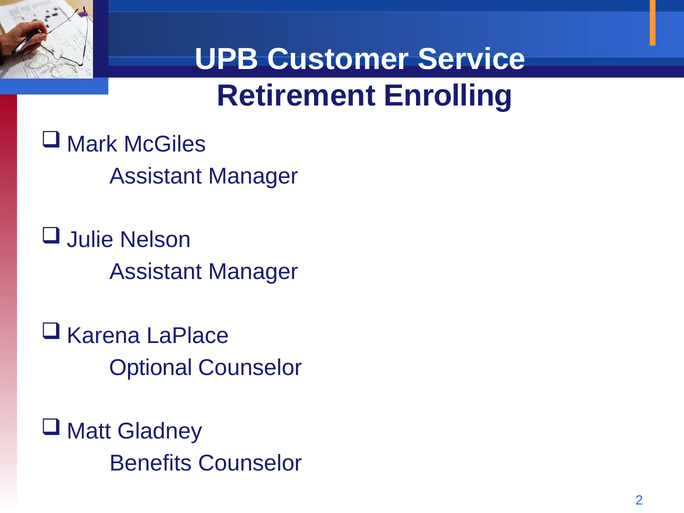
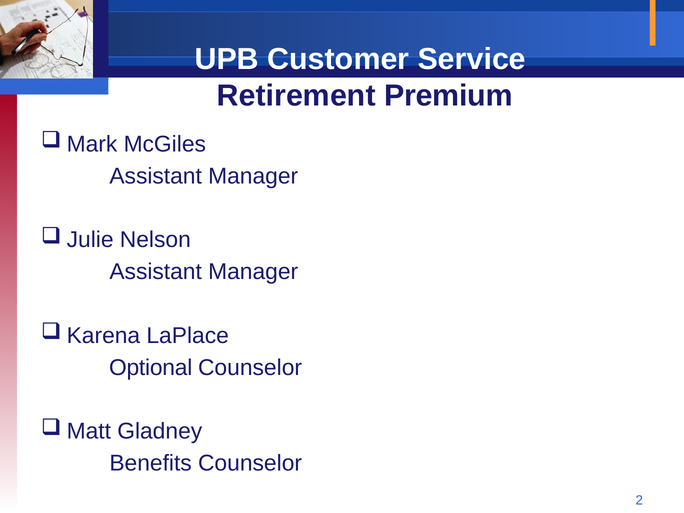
Enrolling: Enrolling -> Premium (448, 96)
